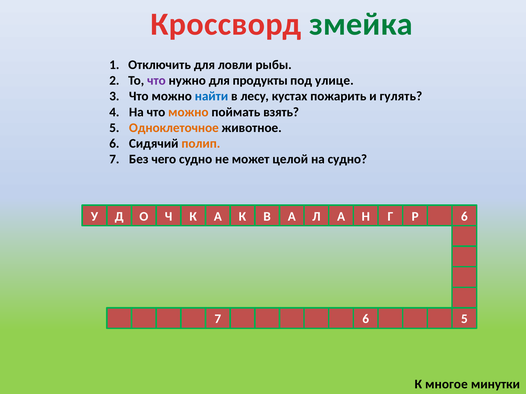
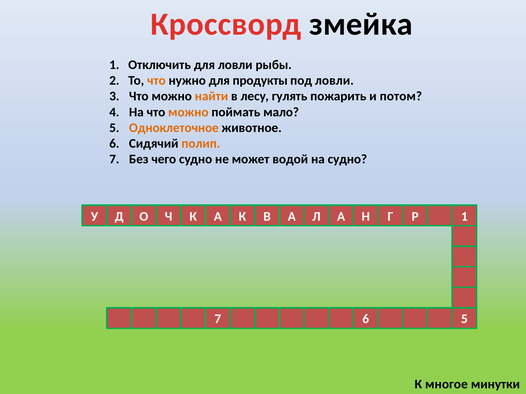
змейка colour: green -> black (361, 24)
что colour: purple -> orange (156, 81)
под улице: улице -> ловли (334, 81)
найти colour: blue -> orange (211, 96)
кустах: кустах -> гулять (290, 96)
гулять: гулять -> потом (401, 96)
взять: взять -> мало (281, 112)
целой: целой -> водой (290, 159)
Р 6: 6 -> 1 (464, 217)
